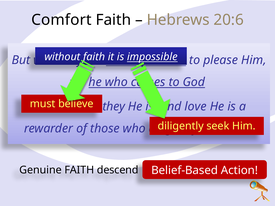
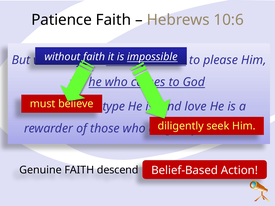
Comfort: Comfort -> Patience (62, 20)
20:6: 20:6 -> 10:6 (229, 20)
they: they -> type (114, 107)
